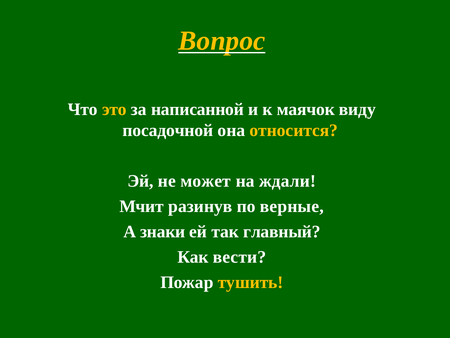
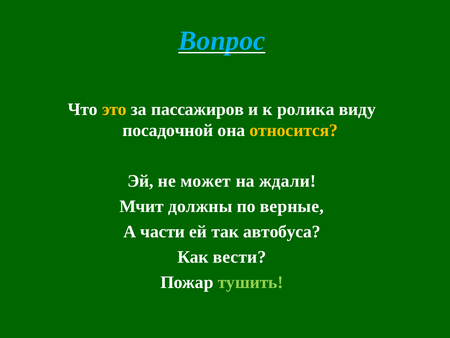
Вопрос colour: yellow -> light blue (222, 41)
написанной: написанной -> пассажиров (197, 109)
маячок: маячок -> ролика (306, 109)
разинув: разинув -> должны (200, 206)
знаки: знаки -> части (163, 231)
главный: главный -> автобуса (282, 231)
тушить colour: yellow -> light green (251, 282)
